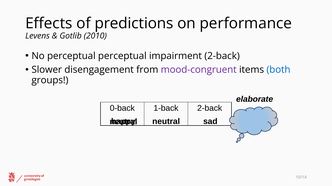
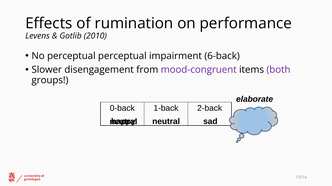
predictions: predictions -> rumination (134, 23)
impairment 2-back: 2-back -> 6-back (222, 56)
both colour: blue -> purple (278, 70)
